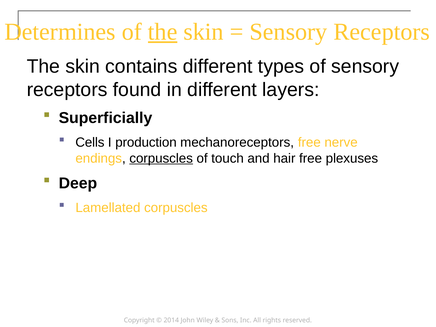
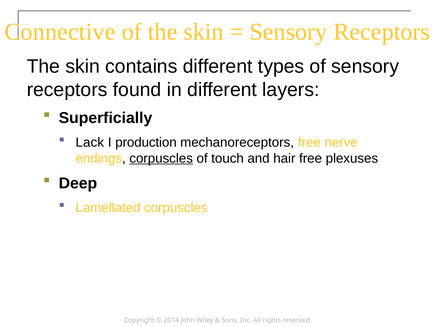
Determines: Determines -> Connective (60, 32)
the underline: present -> none (163, 32)
Cells: Cells -> Lack (90, 142)
